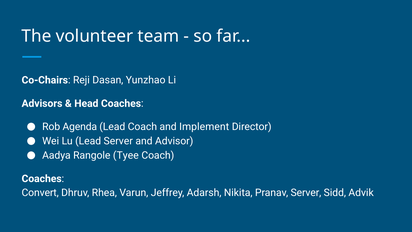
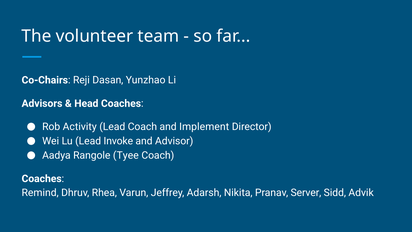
Agenda: Agenda -> Activity (80, 127)
Lead Server: Server -> Invoke (118, 141)
Convert: Convert -> Remind (40, 193)
